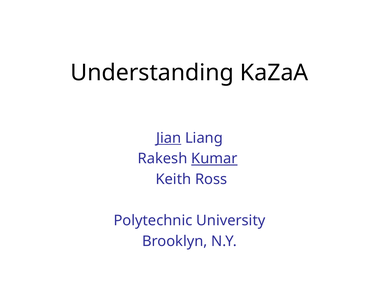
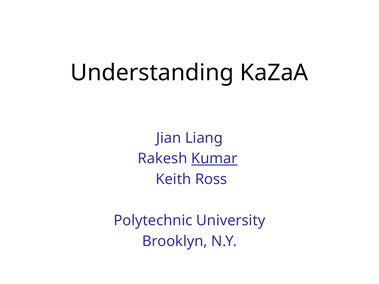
Jian underline: present -> none (169, 138)
